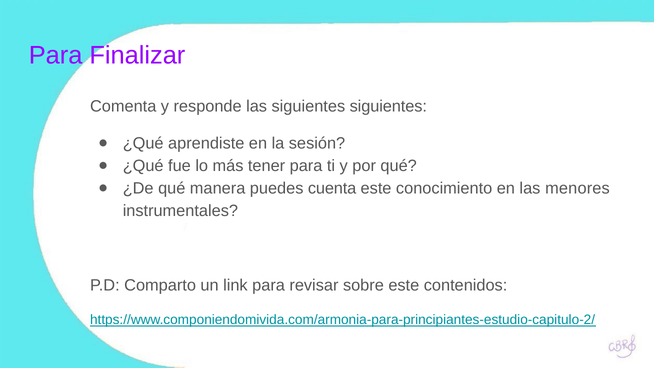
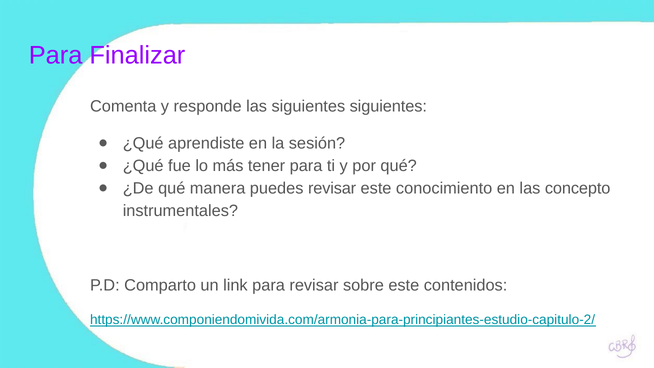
puedes cuenta: cuenta -> revisar (332, 188)
menores: menores -> concepto (578, 188)
